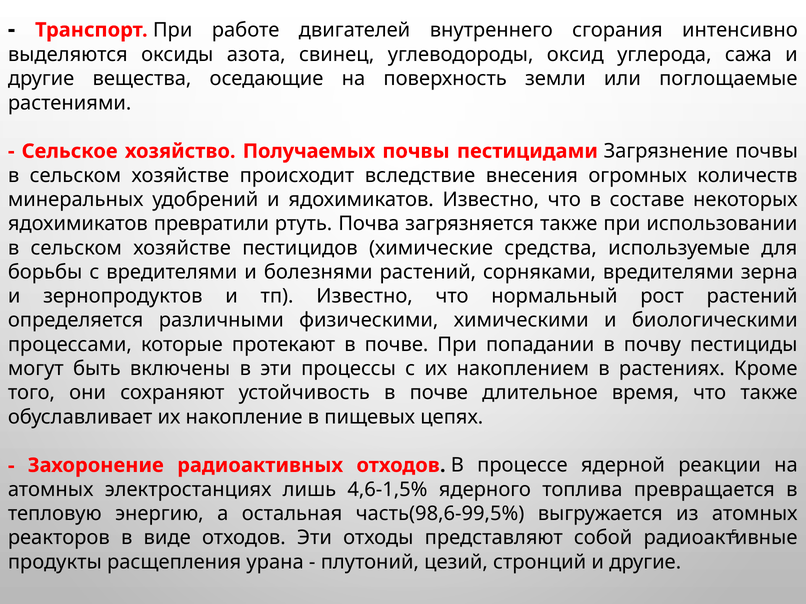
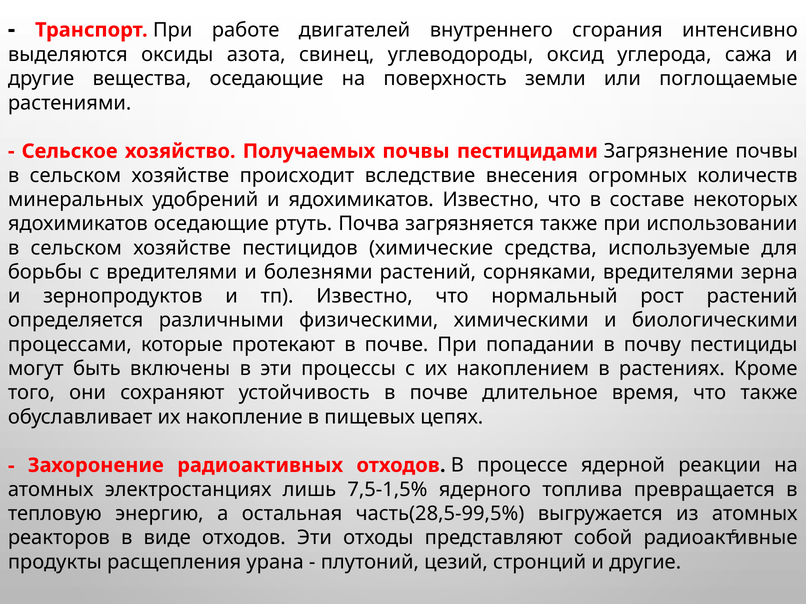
ядохимикатов превратили: превратили -> оседающие (211, 224)
4,6-1,5%: 4,6-1,5% -> 7,5-1,5% (387, 490)
часть(98,6-99,5%: часть(98,6-99,5% -> часть(28,5-99,5% (440, 514)
